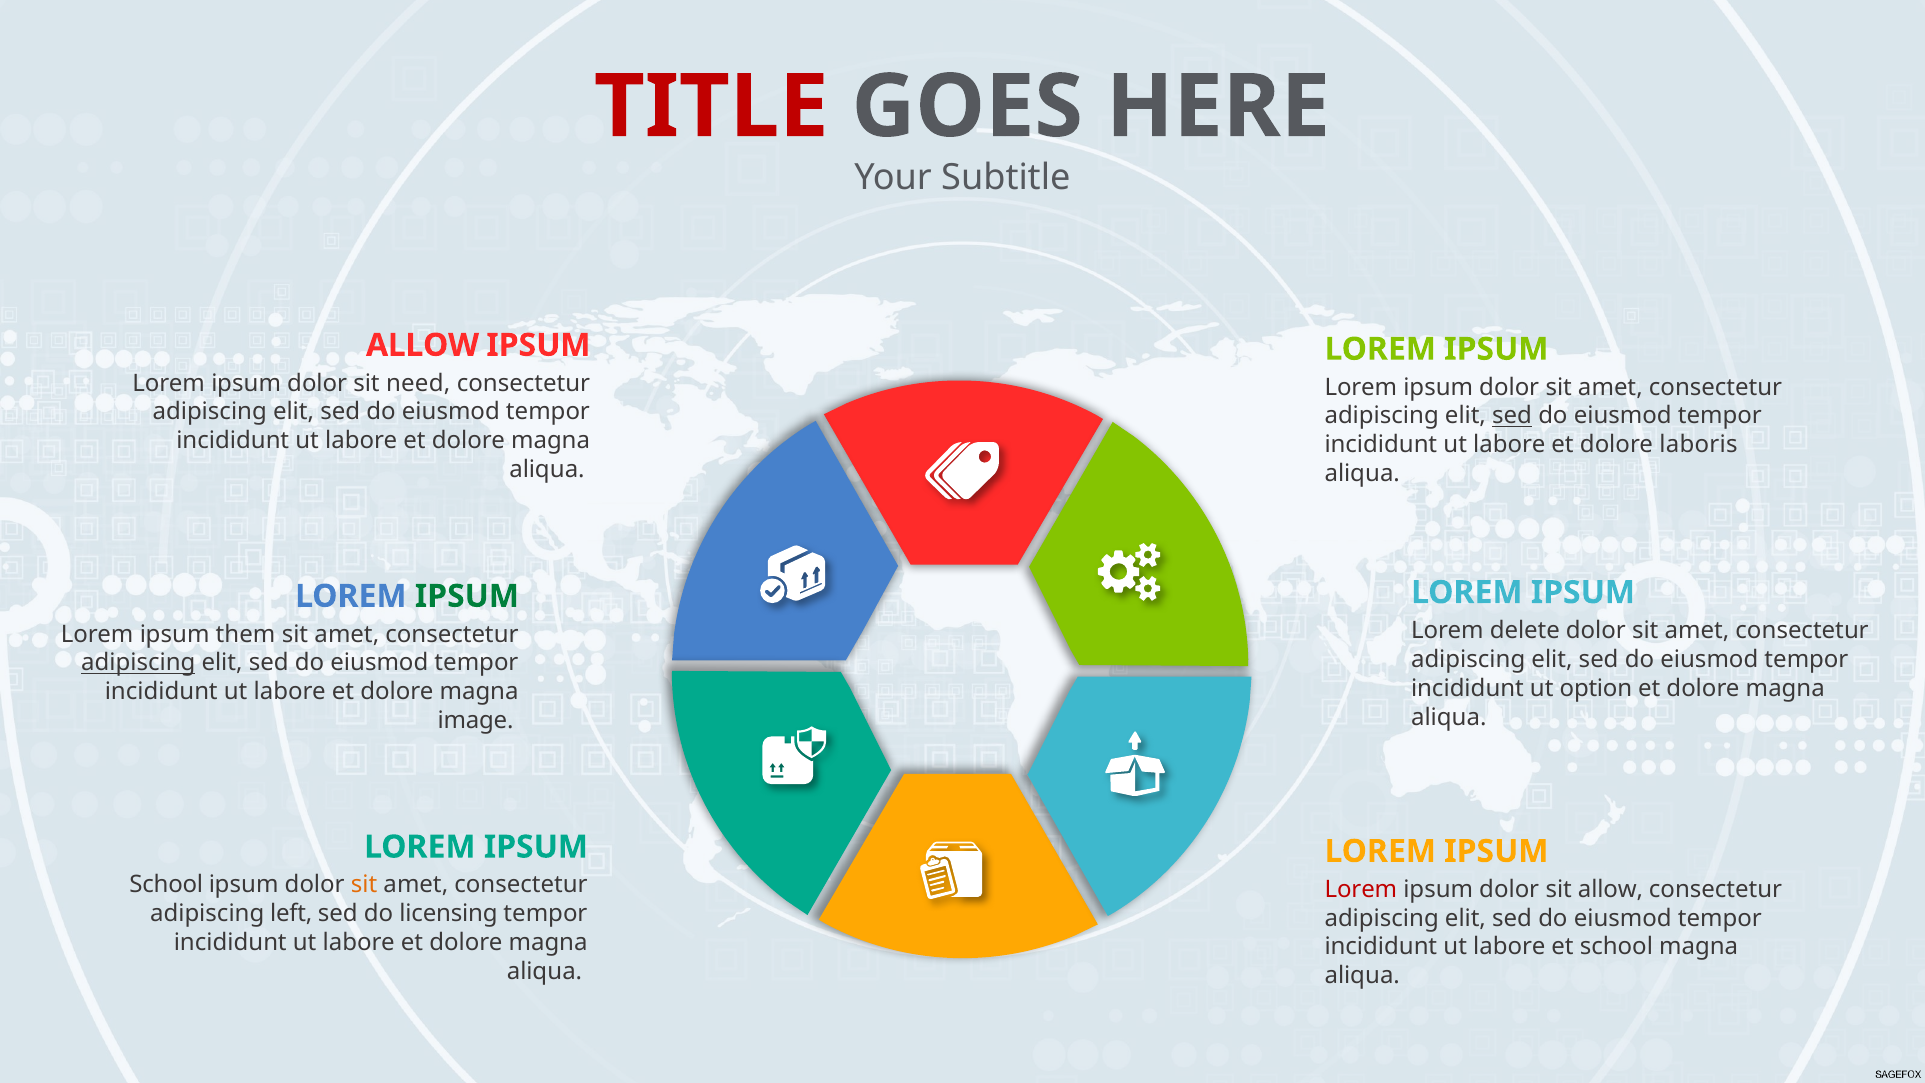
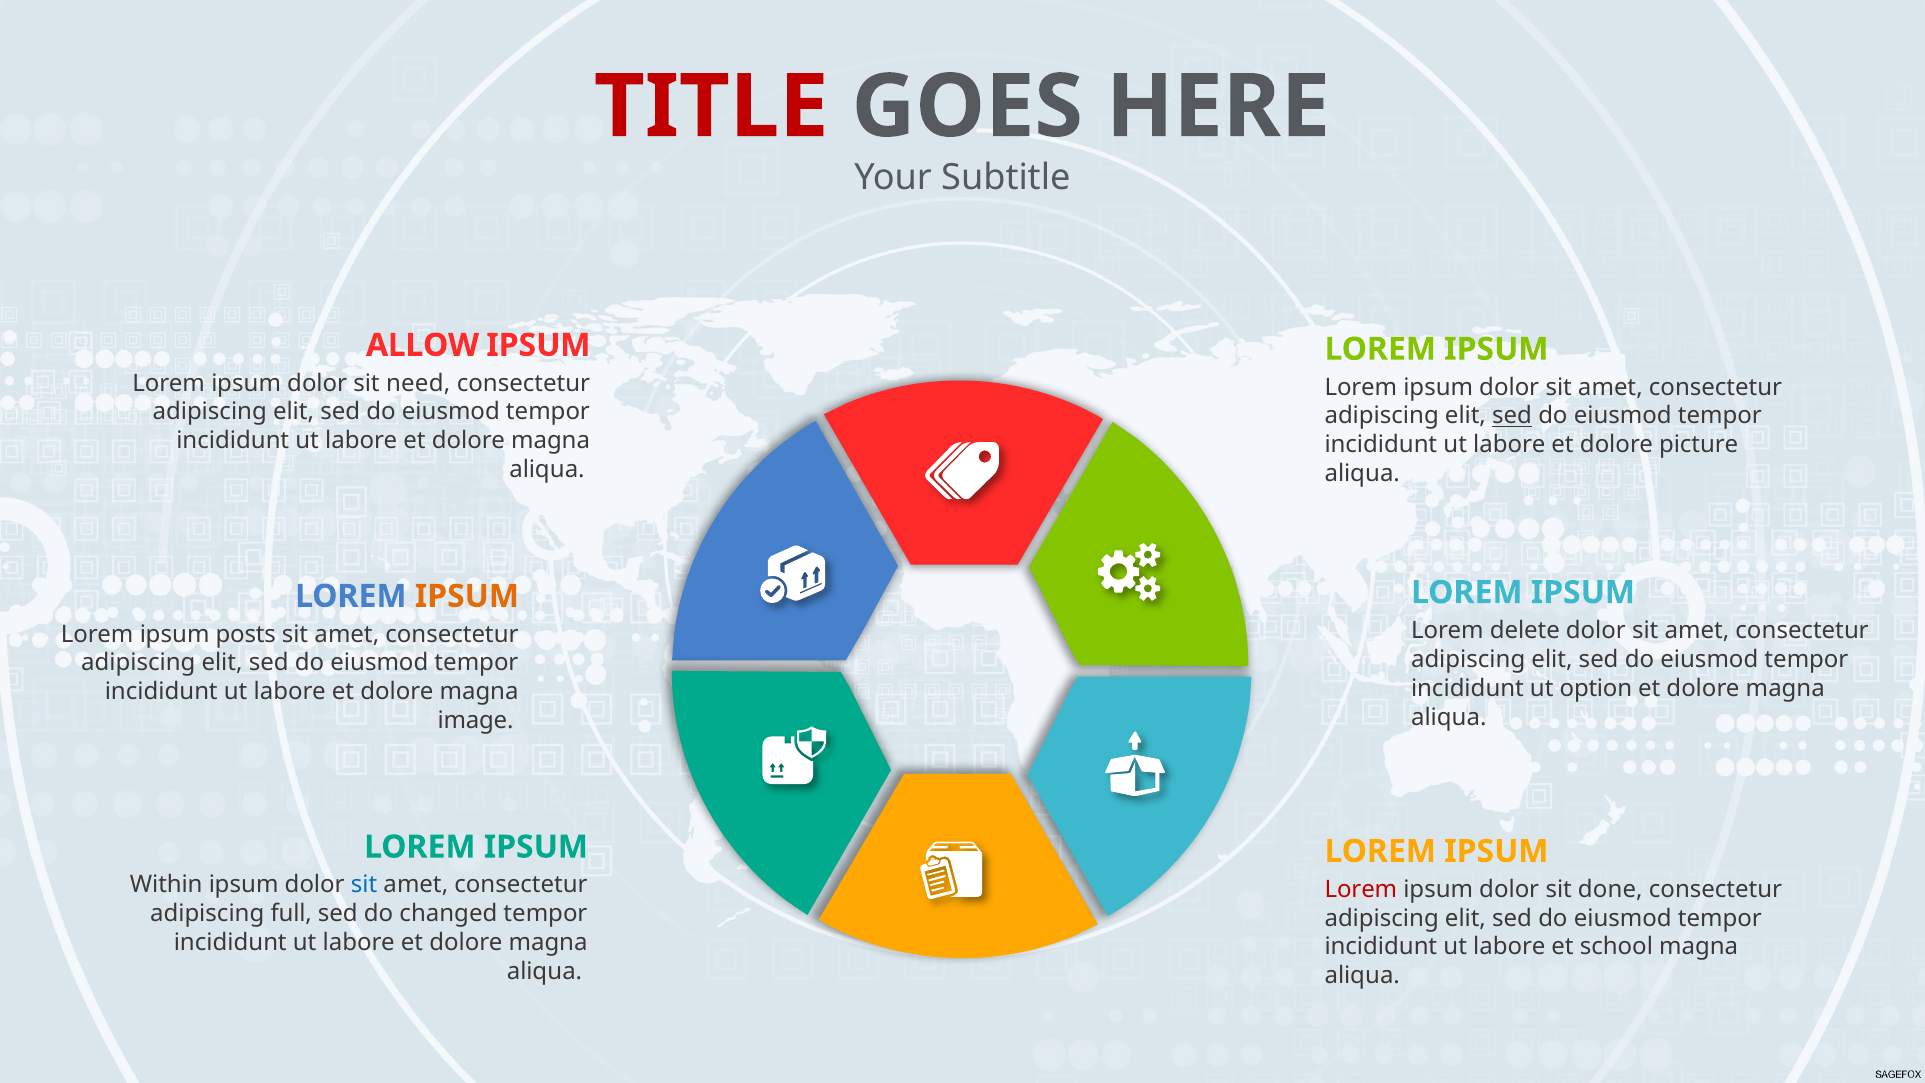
laboris: laboris -> picture (1699, 445)
IPSUM colour: green -> orange (467, 596)
them: them -> posts (246, 634)
adipiscing underline: present -> none (138, 663)
School: School -> Within (166, 885)
sit colour: orange -> blue (364, 885)
sit allow: allow -> done (1610, 889)
left: left -> full (291, 914)
licensing: licensing -> changed (448, 914)
